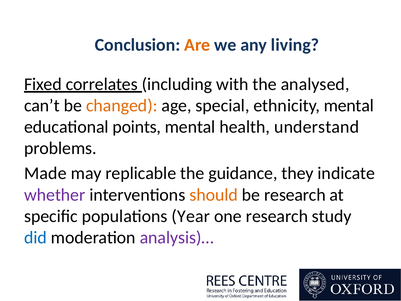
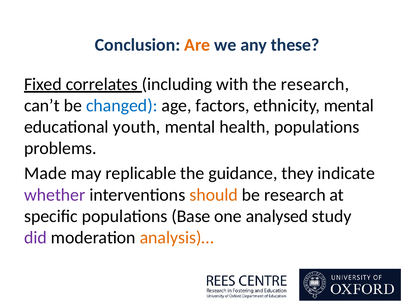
living: living -> these (295, 45)
the analysed: analysed -> research (315, 84)
changed colour: orange -> blue (122, 106)
special: special -> factors (223, 106)
points: points -> youth (137, 127)
health understand: understand -> populations (317, 127)
Year: Year -> Base (191, 216)
one research: research -> analysed (277, 216)
did colour: blue -> purple (35, 237)
analysis)… colour: purple -> orange (177, 237)
